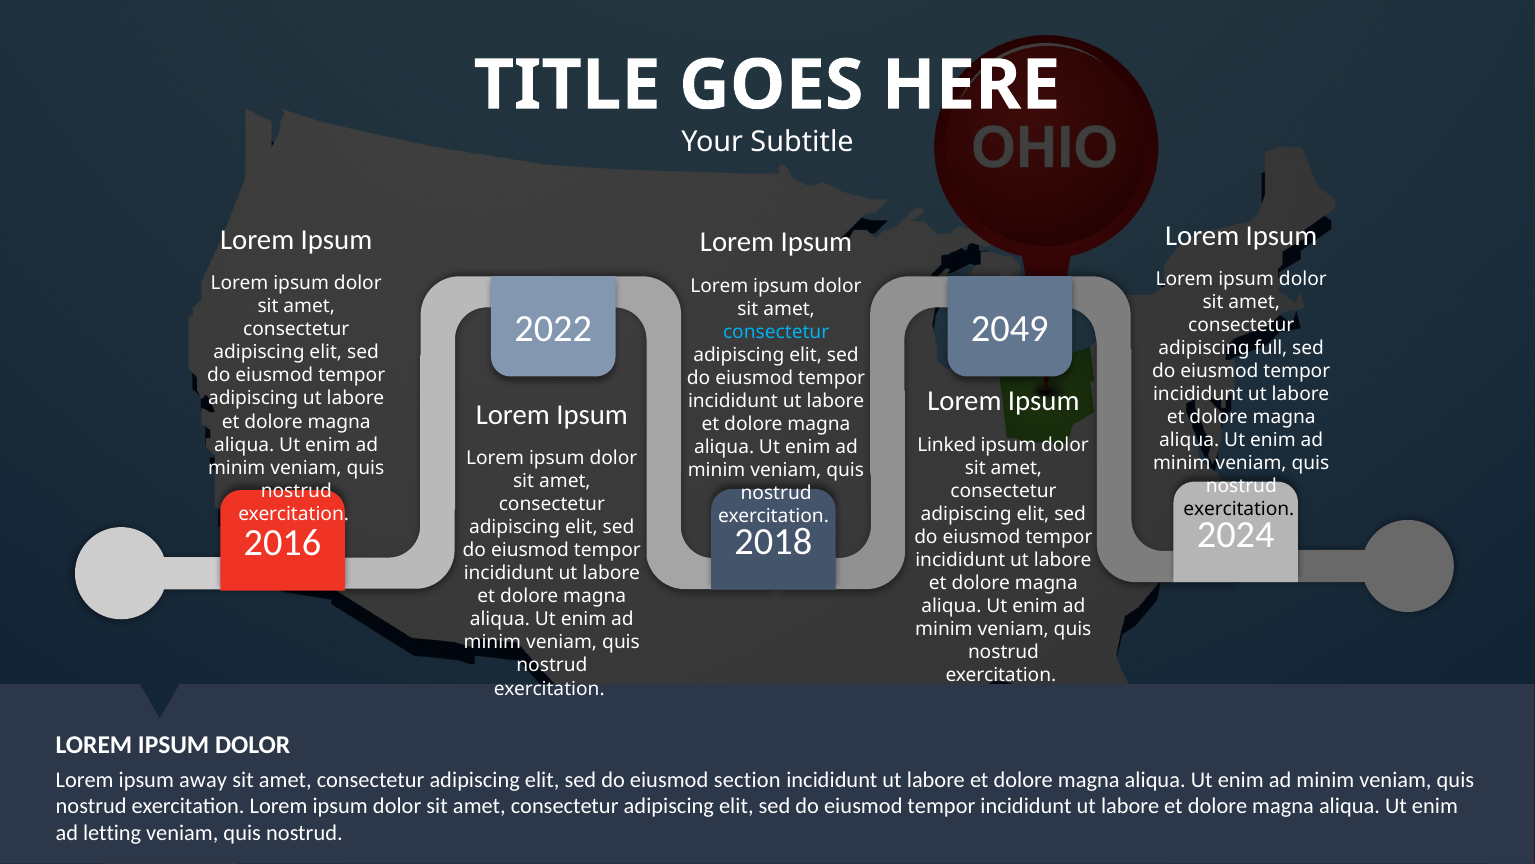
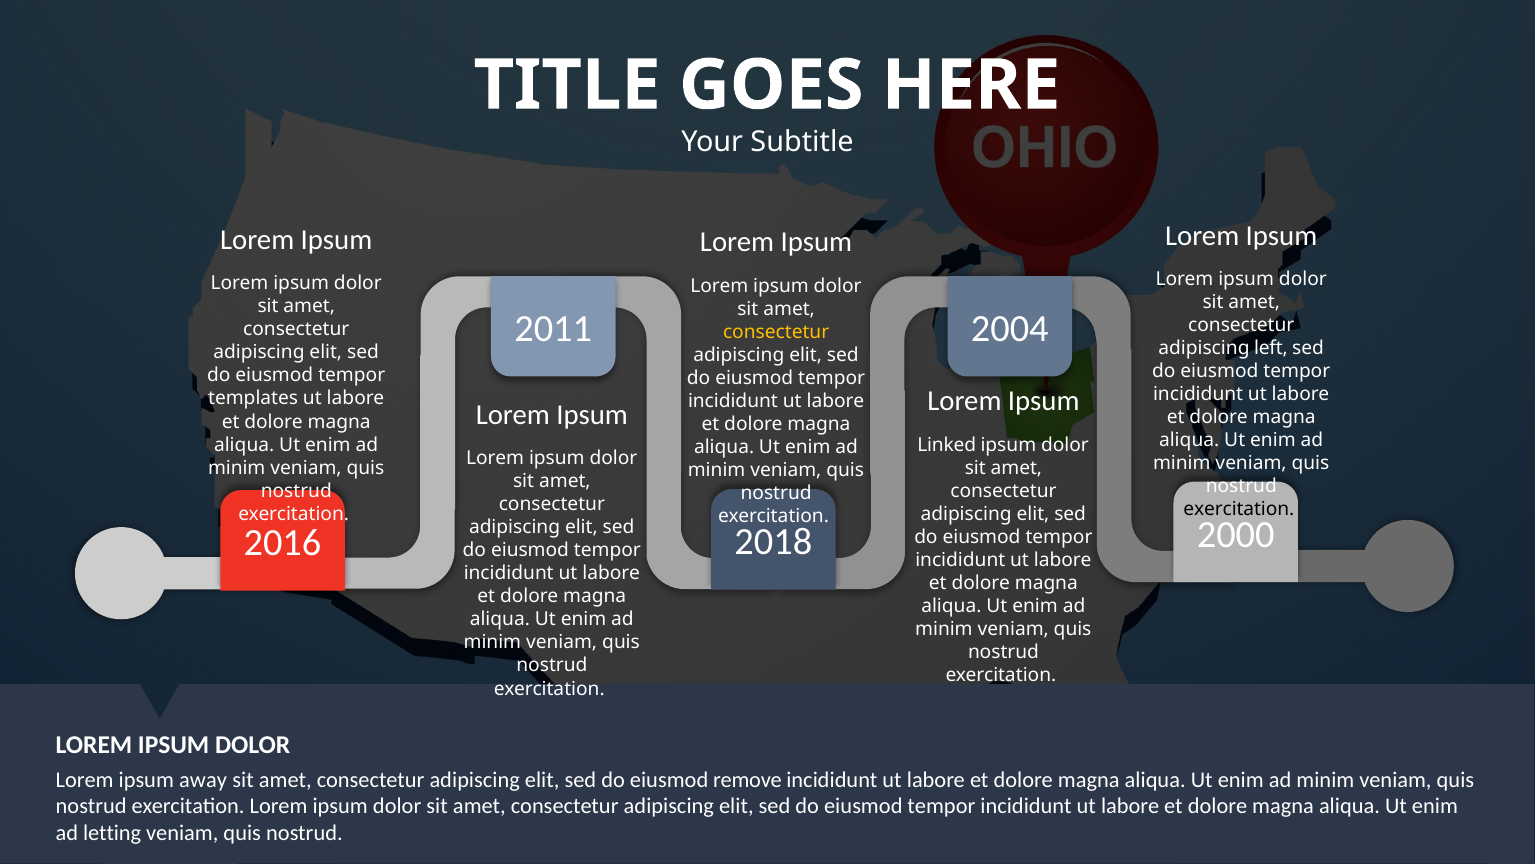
2022: 2022 -> 2011 (553, 329)
2049: 2049 -> 2004 (1010, 329)
consectetur colour: light blue -> yellow (776, 332)
full: full -> left (1271, 348)
adipiscing: adipiscing -> templates (253, 398)
2024: 2024 -> 2000 (1236, 534)
section: section -> remove (747, 779)
